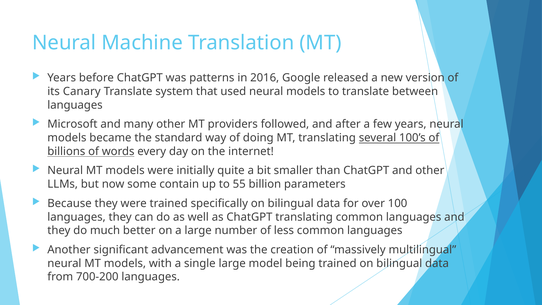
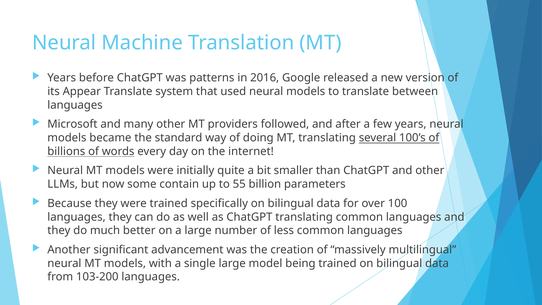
Canary: Canary -> Appear (82, 91)
700-200: 700-200 -> 103-200 (97, 277)
